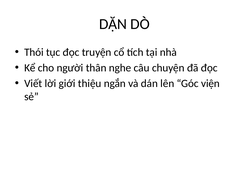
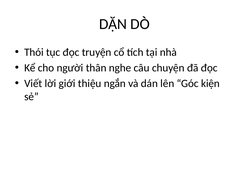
viện: viện -> kiện (210, 83)
